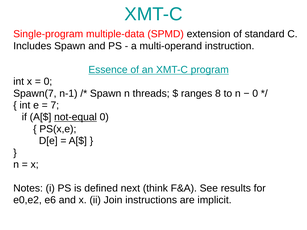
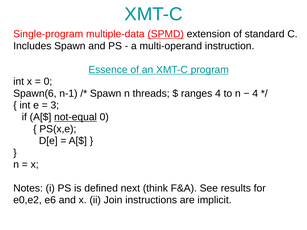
SPMD underline: none -> present (166, 34)
Spawn(7: Spawn(7 -> Spawn(6 (35, 93)
ranges 8: 8 -> 4 (218, 93)
0: 0 -> 4 (255, 93)
7: 7 -> 3 (55, 105)
